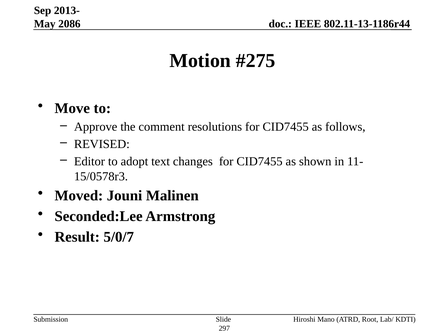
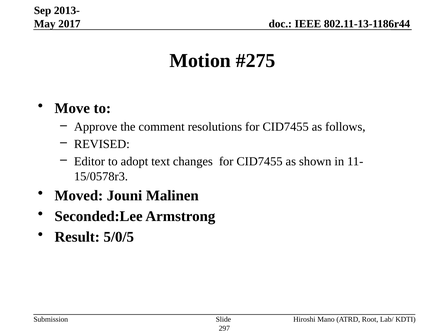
2086: 2086 -> 2017 (69, 24)
5/0/7: 5/0/7 -> 5/0/5 (119, 238)
